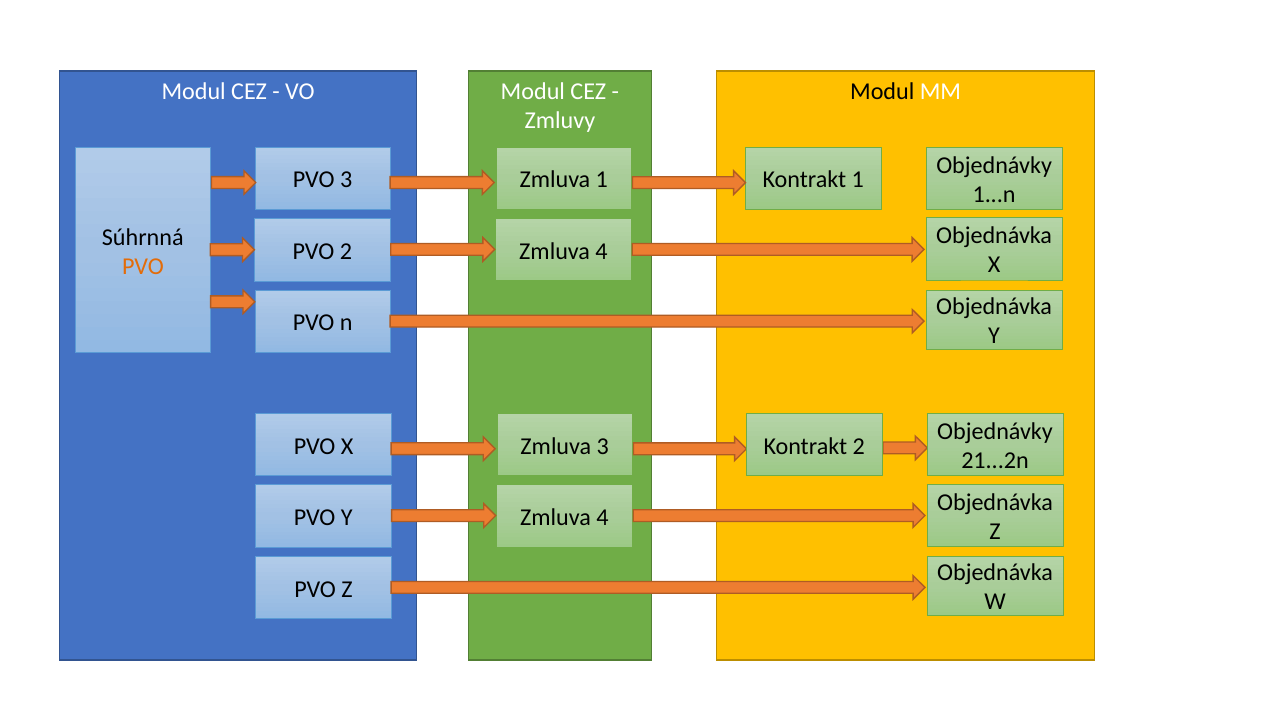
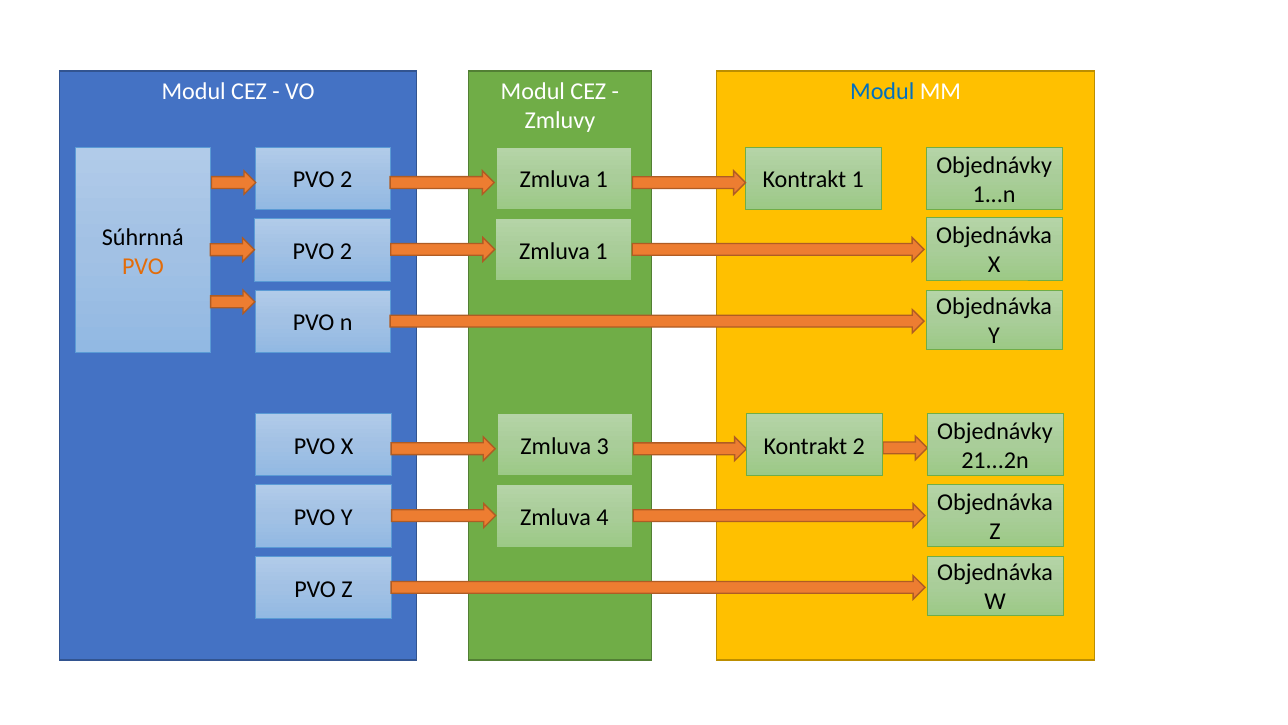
Modul colour: black -> blue (882, 92)
3: 3 -> 2 (346, 180)
2 Zmluva 4: 4 -> 1 (602, 251)
